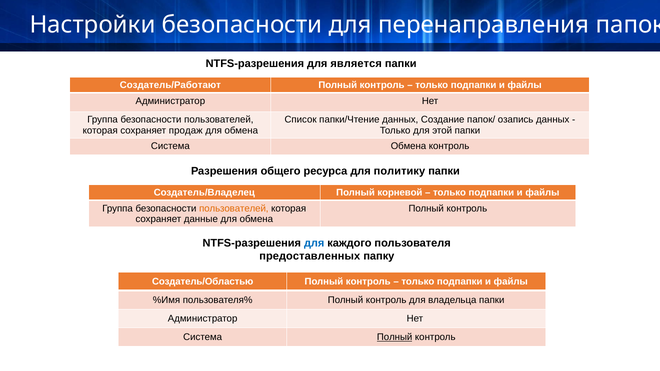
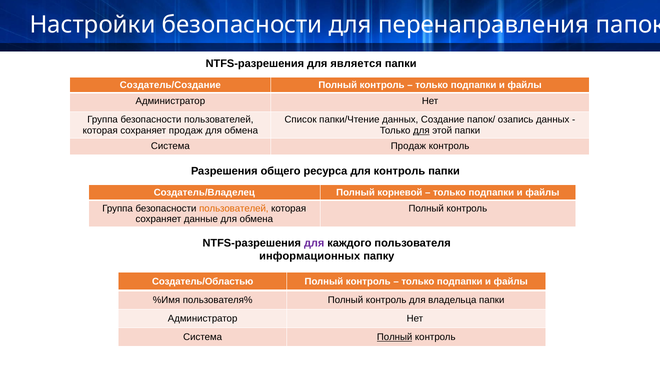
Создатель/Работают: Создатель/Работают -> Создатель/Создание (170, 85)
для underline: none -> present (421, 131)
Система Обмена: Обмена -> Продаж (408, 146)
для политику: политику -> контроль (399, 171)
для colour: blue -> purple (314, 243)
предоставленных: предоставленных -> информационных (310, 257)
